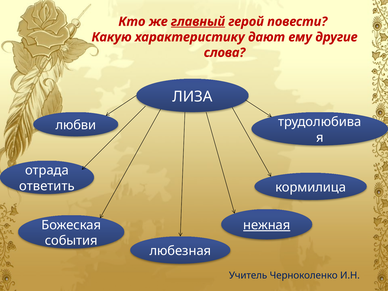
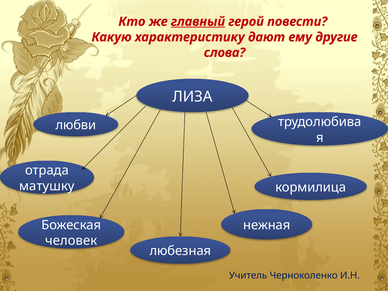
ответить: ответить -> матушку (47, 186)
нежная underline: present -> none (267, 225)
события: события -> человек (71, 241)
